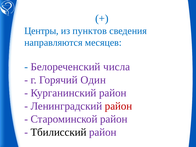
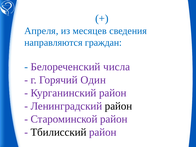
Центры: Центры -> Апреля (41, 31)
пунктов: пунктов -> месяцев (90, 31)
месяцев: месяцев -> граждан (103, 43)
район colour: red -> black (119, 106)
